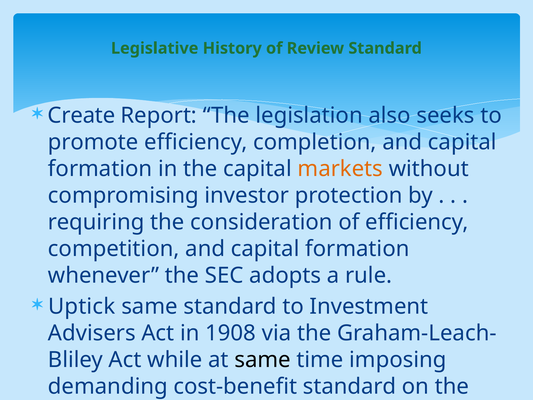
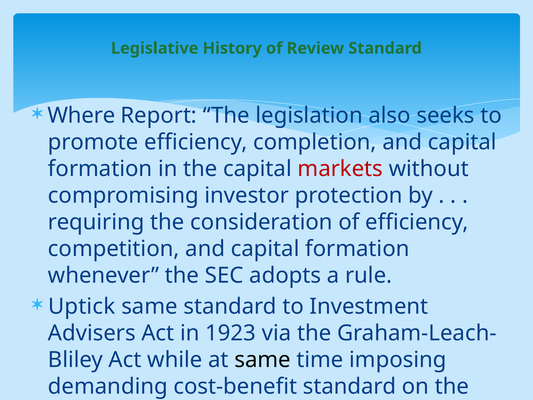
Create: Create -> Where (81, 115)
markets colour: orange -> red (340, 169)
1908: 1908 -> 1923 (231, 333)
